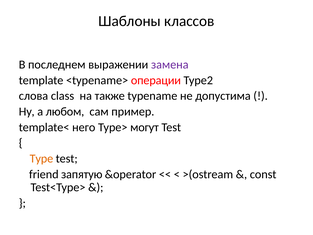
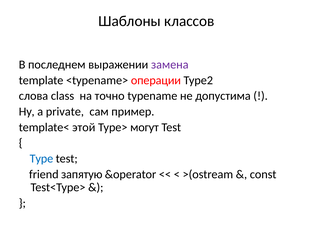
также: также -> точно (110, 96)
любом: любом -> private (65, 111)
него: него -> этой (84, 127)
Type colour: orange -> blue (41, 158)
